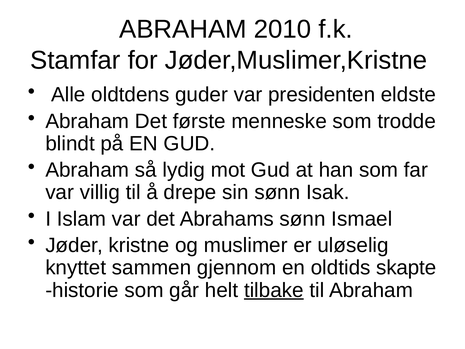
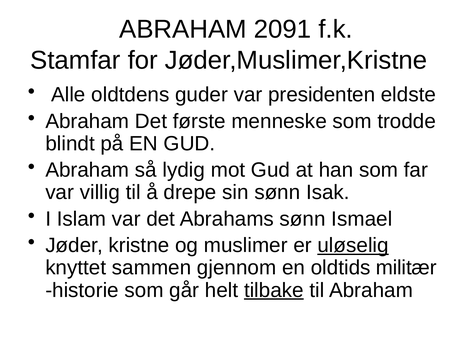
2010: 2010 -> 2091 (283, 29)
uløselig underline: none -> present (353, 245)
skapte: skapte -> militær (406, 268)
